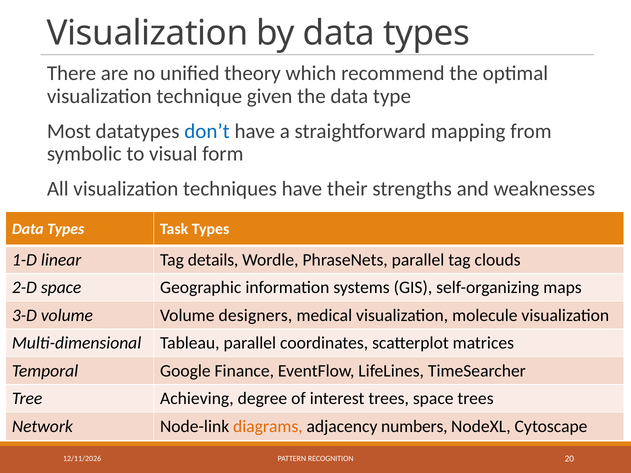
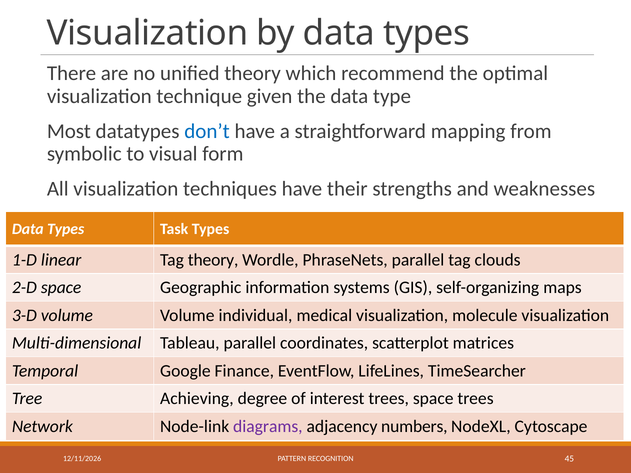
Tag details: details -> theory (213, 260)
designers: designers -> individual (255, 315)
diagrams colour: orange -> purple (268, 427)
20: 20 -> 45 (569, 459)
